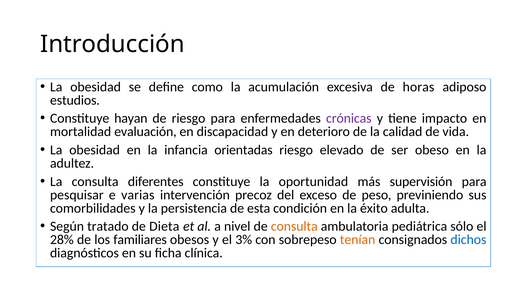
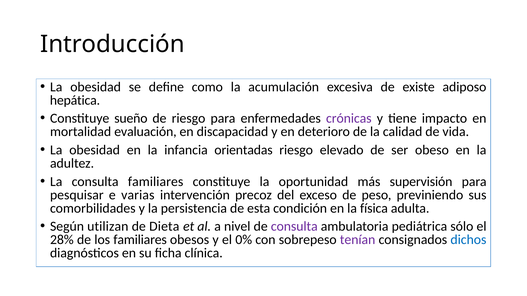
horas: horas -> existe (419, 87)
estudios: estudios -> hepática (75, 100)
hayan: hayan -> sueño (131, 119)
consulta diferentes: diferentes -> familiares (156, 182)
éxito: éxito -> física (374, 209)
tratado: tratado -> utilizan (108, 227)
consulta colour: orange -> purple (294, 227)
3%: 3% -> 0% (244, 240)
tenían colour: orange -> purple (358, 240)
